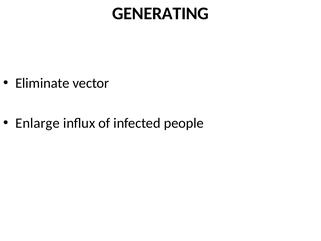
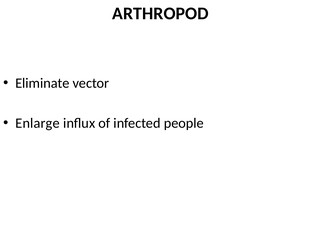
GENERATING: GENERATING -> ARTHROPOD (160, 14)
